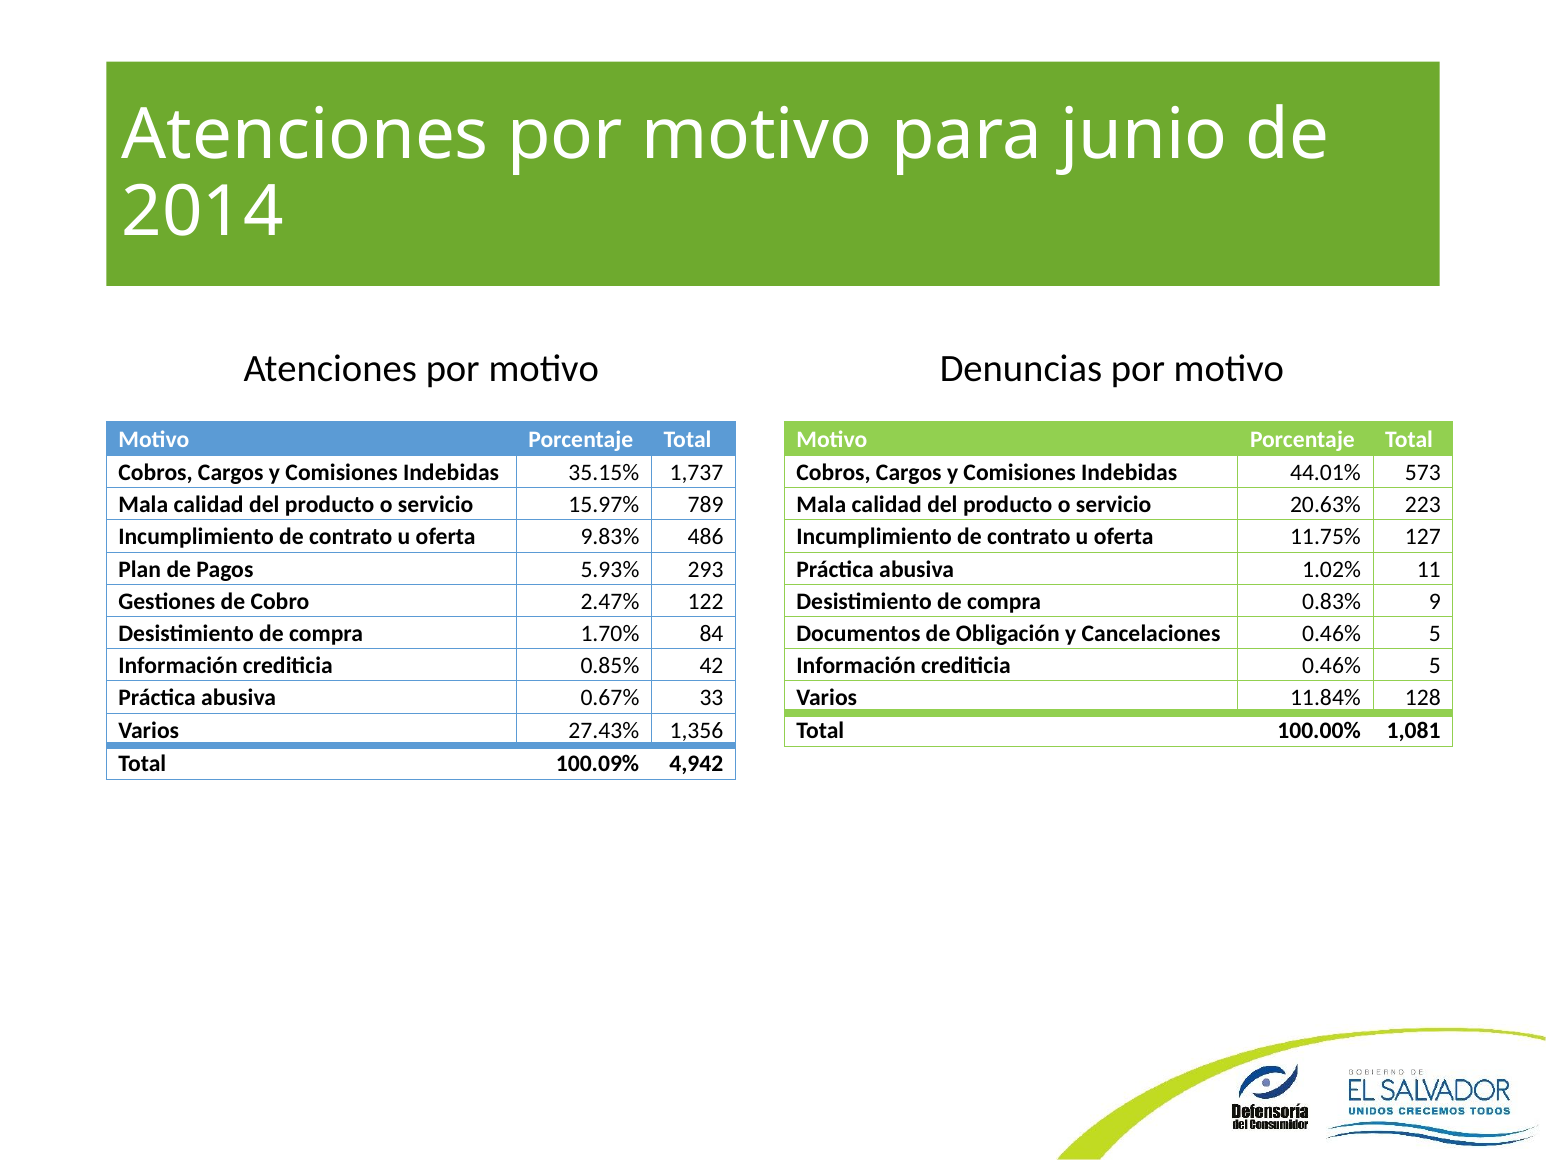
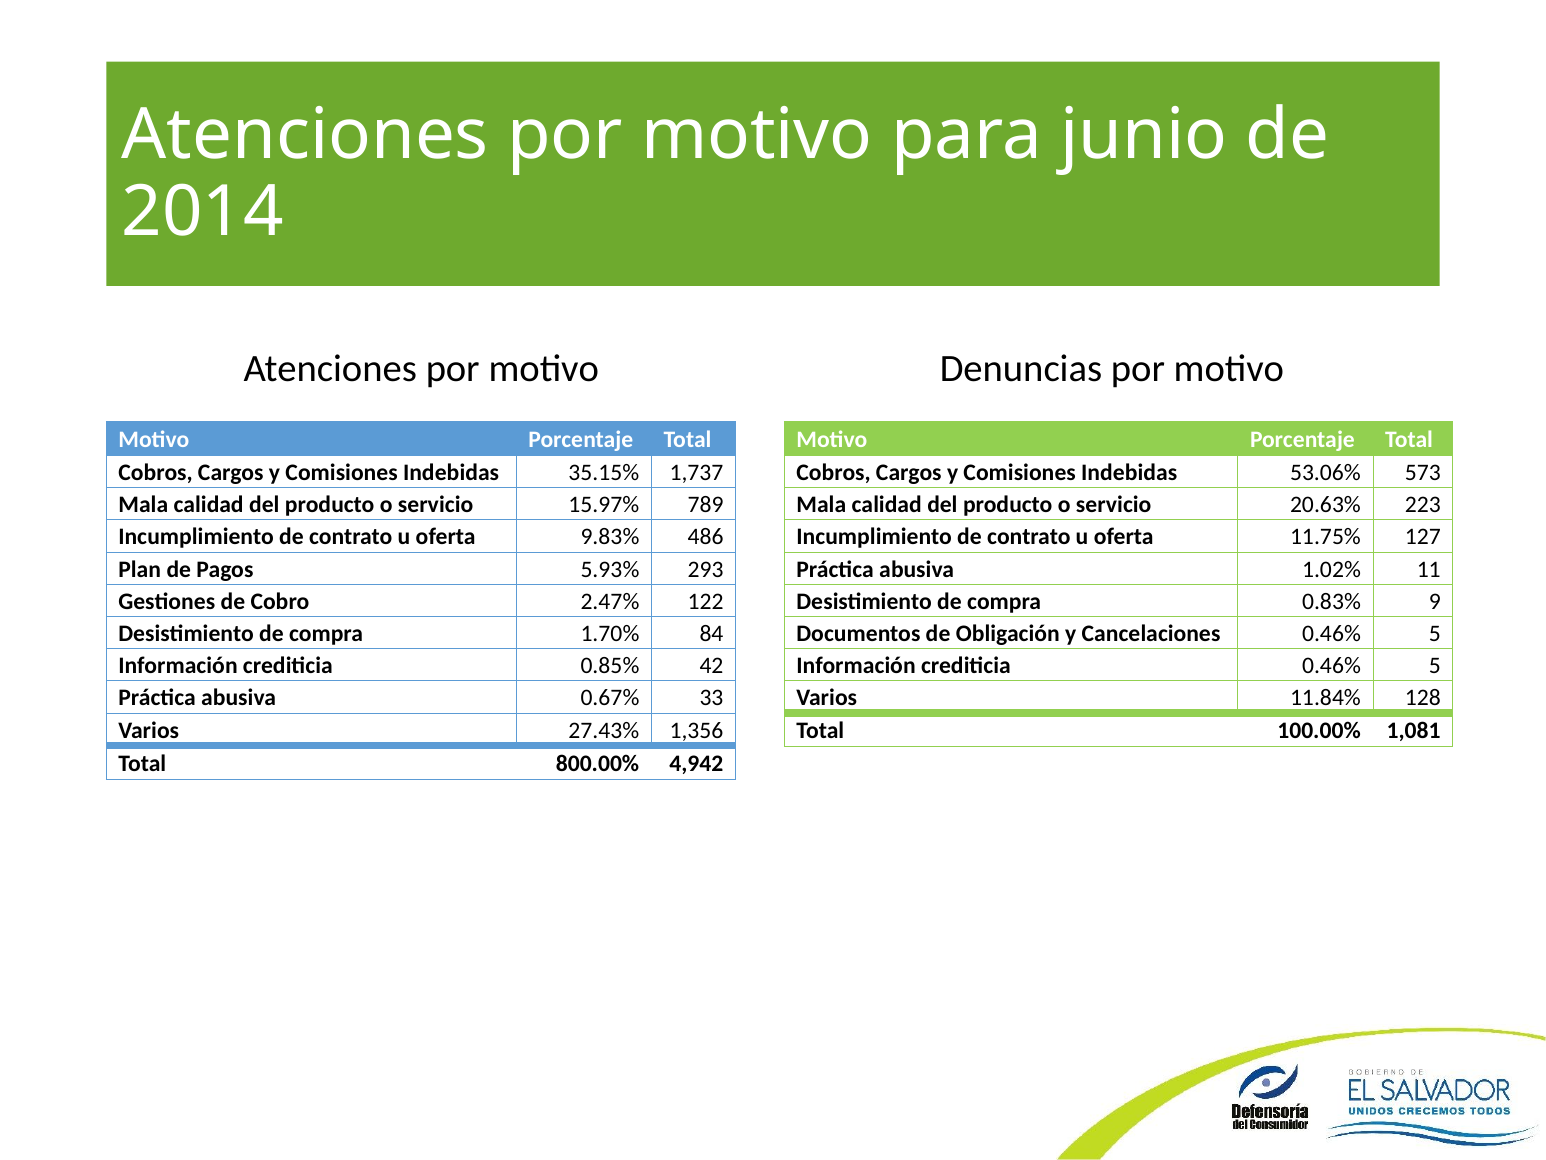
44.01%: 44.01% -> 53.06% (1325, 473)
100.09%: 100.09% -> 800.00% (598, 763)
